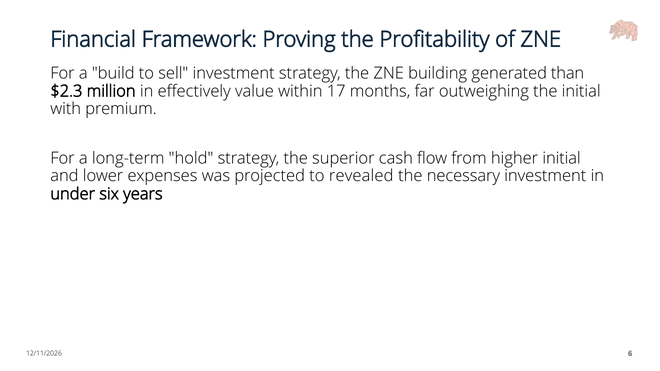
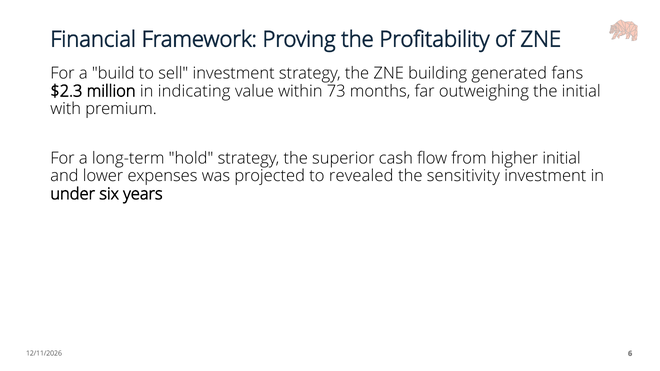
than: than -> fans (567, 73)
effectively: effectively -> indicating (194, 91)
17: 17 -> 73 (336, 91)
necessary: necessary -> sensitivity (463, 176)
